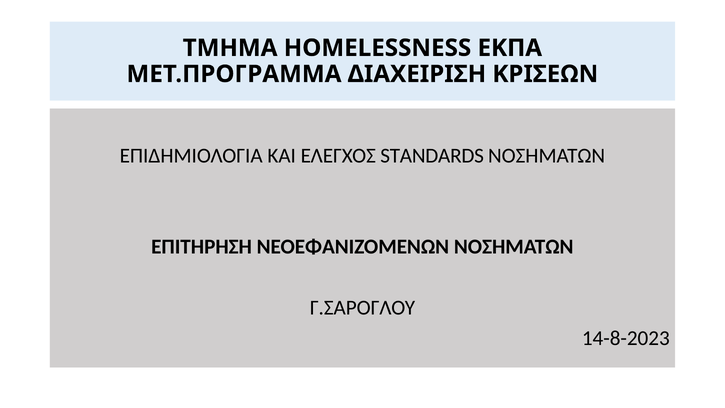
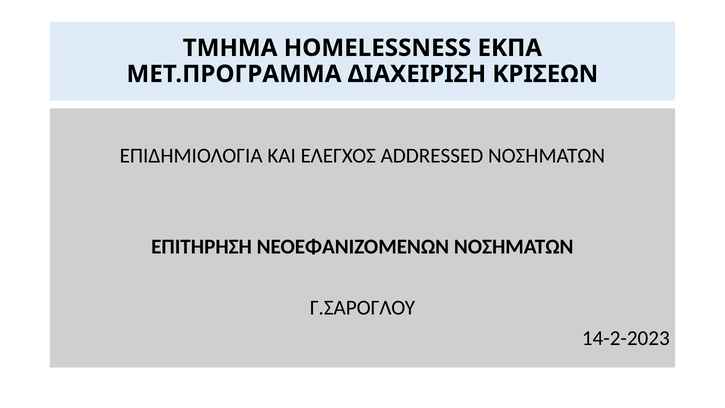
STANDARDS: STANDARDS -> ADDRESSED (432, 156)
14-8-2023: 14-8-2023 -> 14-2-2023 (626, 338)
